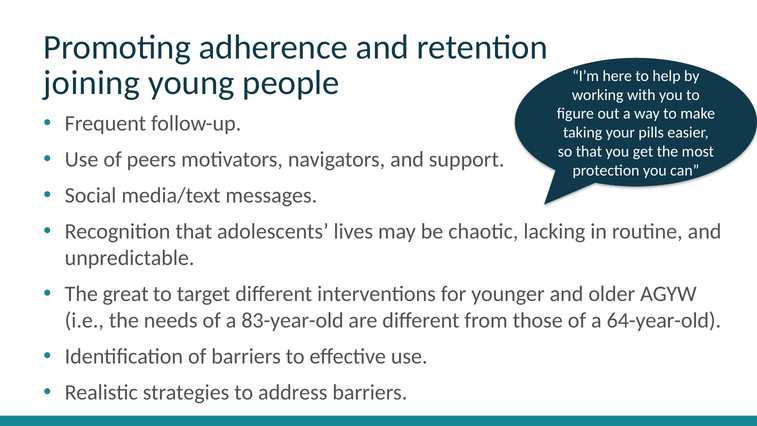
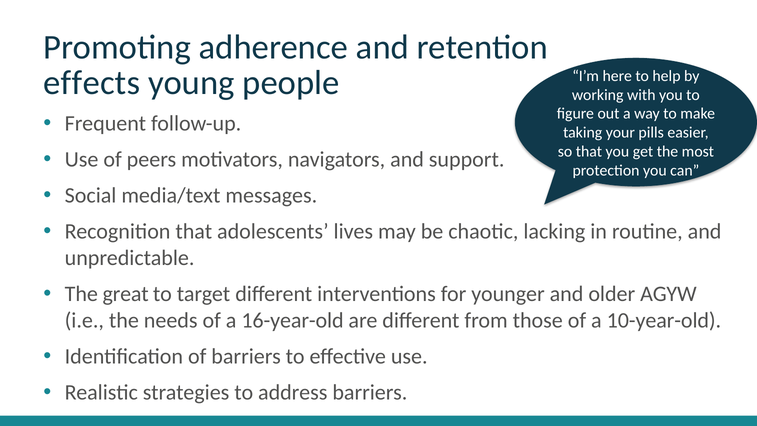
joining: joining -> effects (92, 83)
83-year-old: 83-year-old -> 16-year-old (293, 320)
64-year-old: 64-year-old -> 10-year-old (664, 320)
